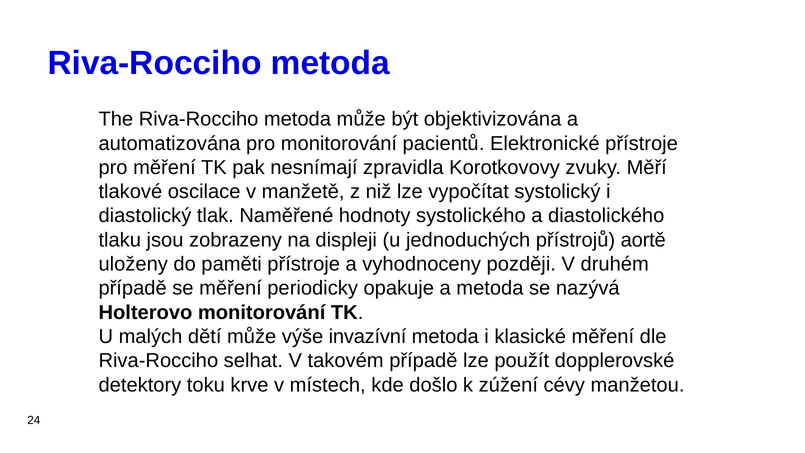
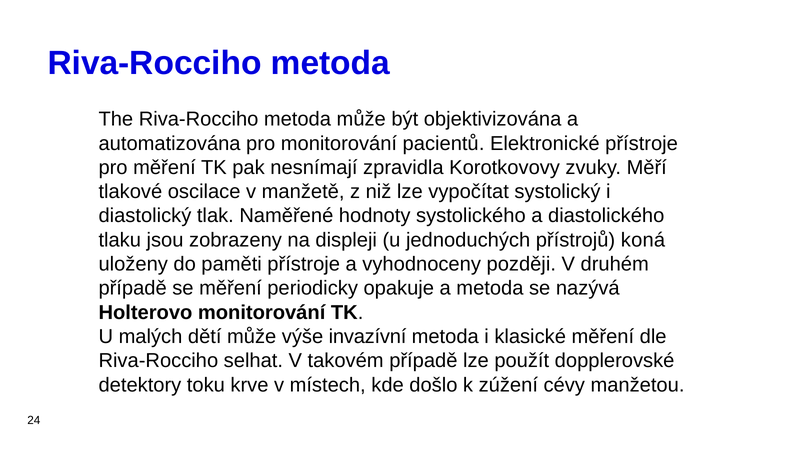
aortě: aortě -> koná (643, 240)
